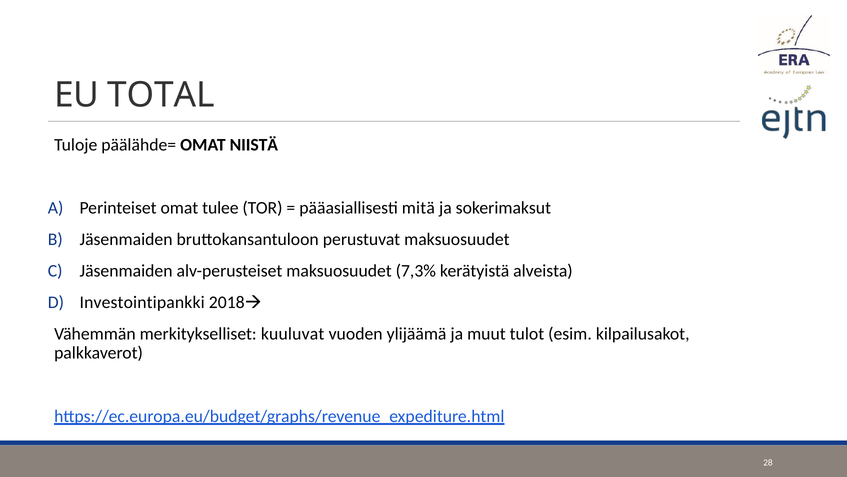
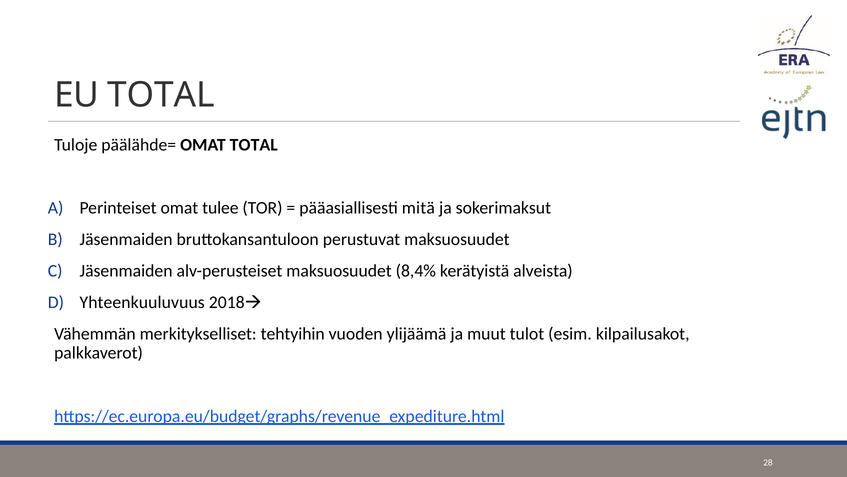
OMAT NIISTÄ: NIISTÄ -> TOTAL (254, 145)
7,3%: 7,3% -> 8,4% (416, 271)
Investointipankki: Investointipankki -> Yhteenkuuluvuus (142, 302)
kuuluvat: kuuluvat -> tehtyihin (293, 334)
